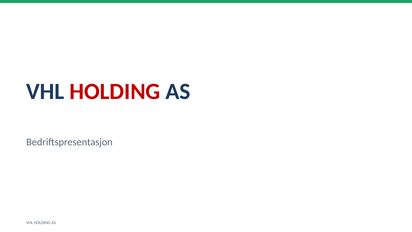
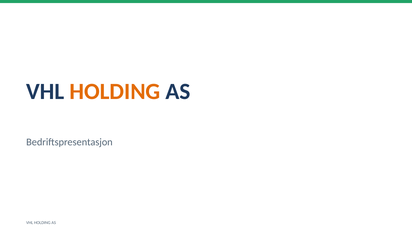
HOLDING colour: red -> orange (115, 91)
